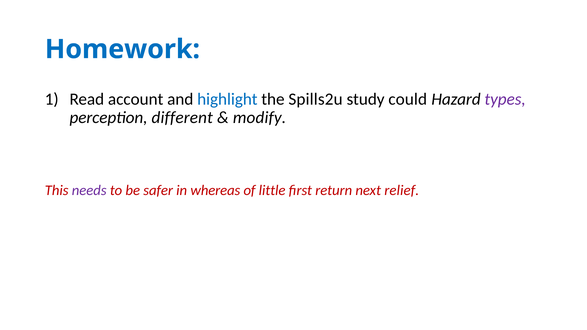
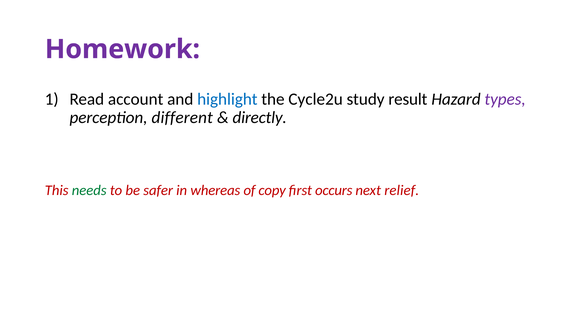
Homework colour: blue -> purple (122, 49)
Spills2u: Spills2u -> Cycle2u (316, 99)
could: could -> result (408, 99)
modify: modify -> directly (260, 118)
needs colour: purple -> green (89, 190)
little: little -> copy (272, 190)
return: return -> occurs (334, 190)
